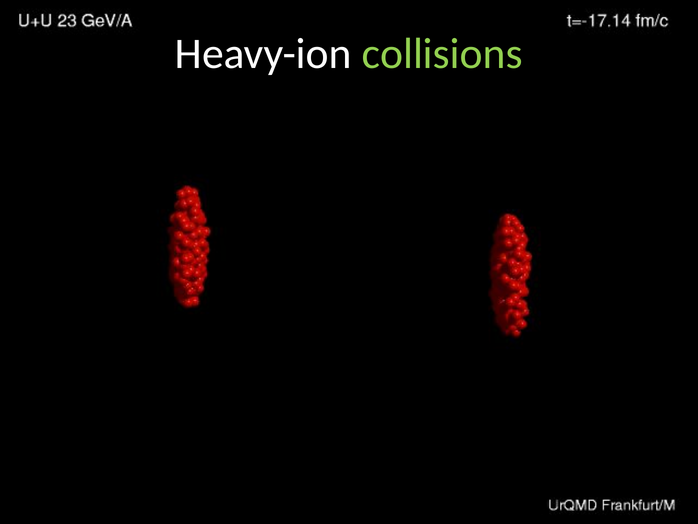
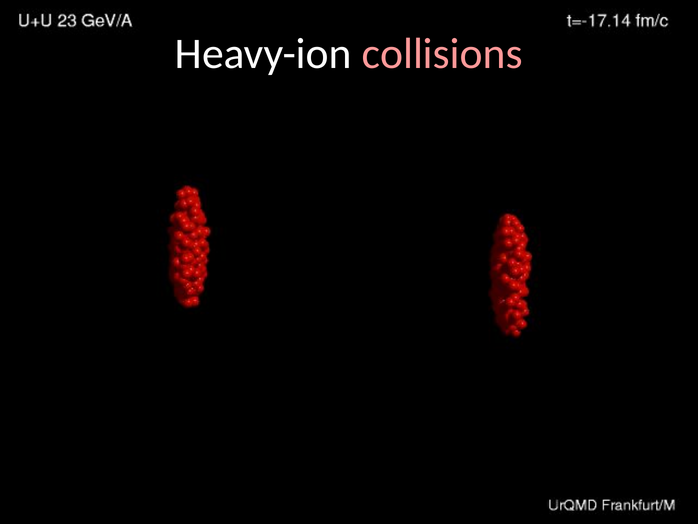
collisions colour: light green -> pink (442, 54)
